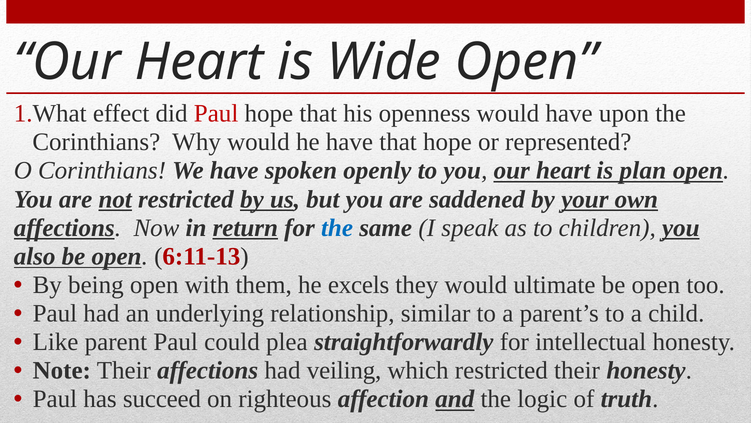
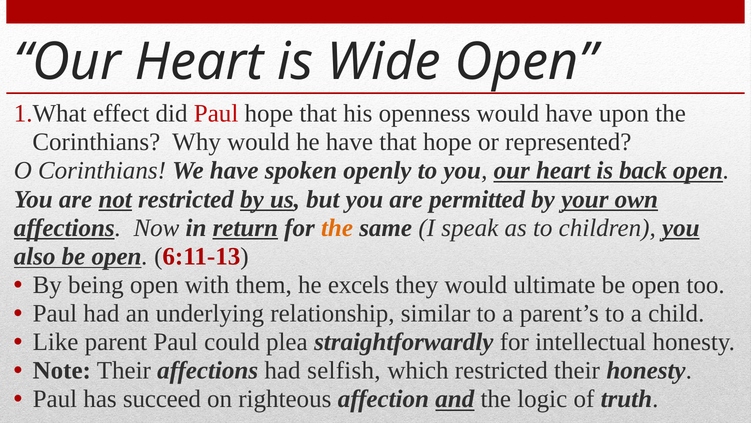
plan: plan -> back (643, 170)
saddened: saddened -> permitted (477, 199)
the colour: blue -> orange (337, 228)
veiling: veiling -> selfish (344, 370)
